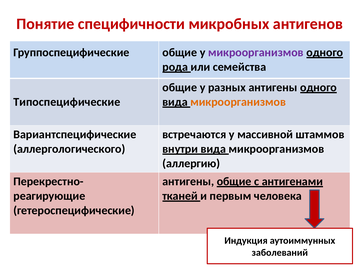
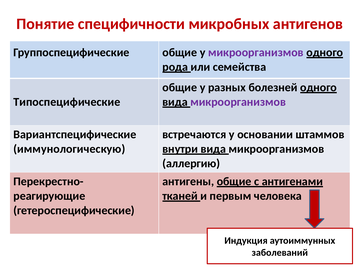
разных антигены: антигены -> болезней (273, 88)
микроорганизмов colour: orange -> purple (238, 102)
массивной: массивной -> основании (265, 135)
аллергологического: аллергологического -> иммунологическую (69, 149)
